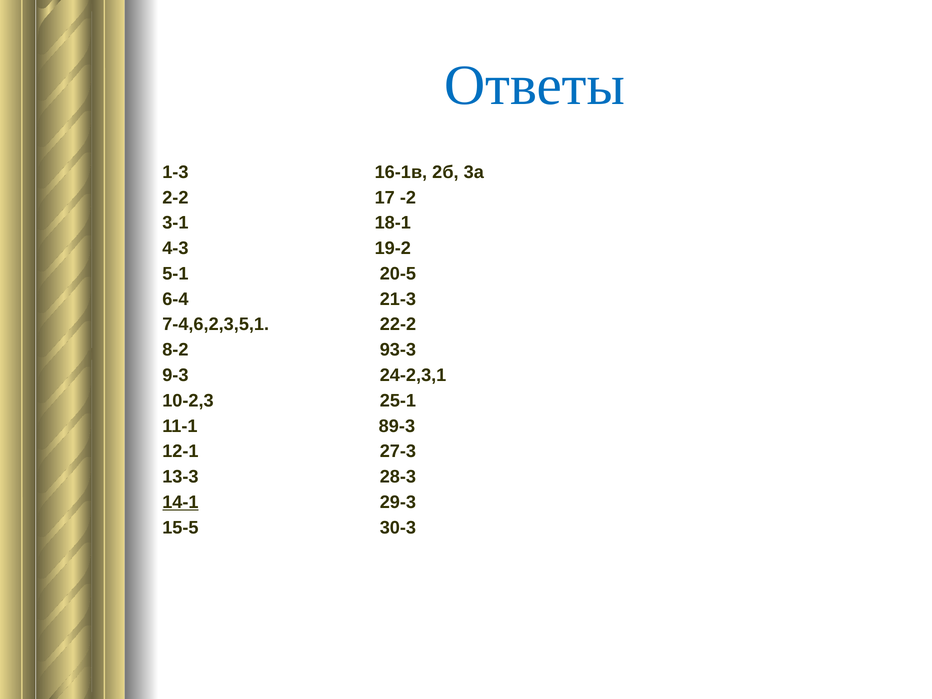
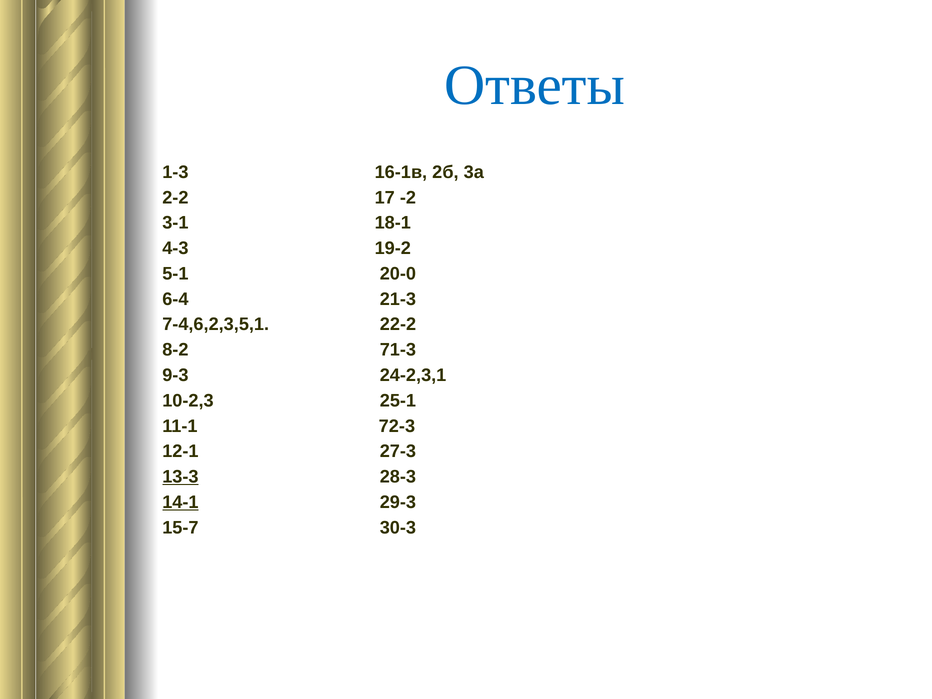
20-5: 20-5 -> 20-0 (398, 274)
93-3: 93-3 -> 71-3 (398, 350)
89-3: 89-3 -> 72-3 (397, 426)
13-3 underline: none -> present (180, 477)
15-5: 15-5 -> 15-7 (180, 528)
